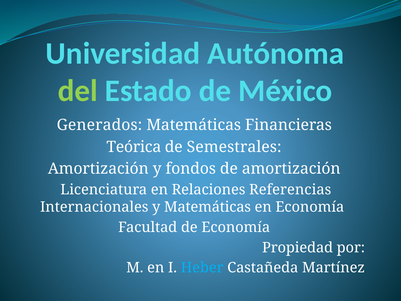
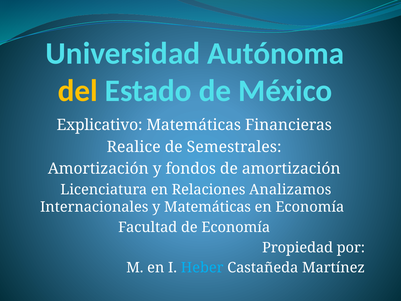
del colour: light green -> yellow (78, 91)
Generados: Generados -> Explicativo (100, 125)
Teórica: Teórica -> Realice (134, 147)
Referencias: Referencias -> Analizamos (290, 189)
